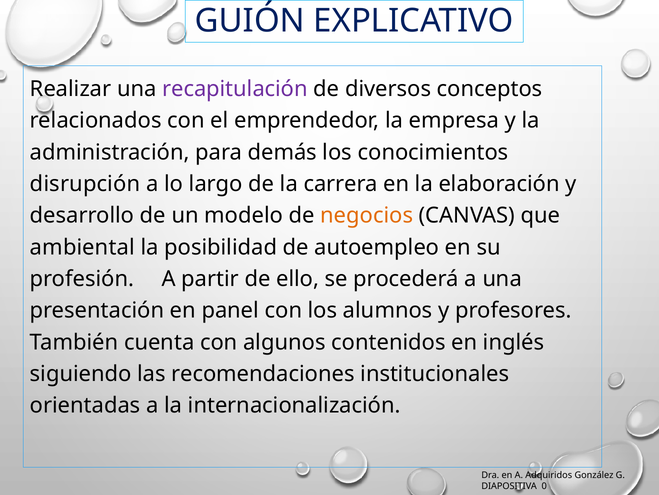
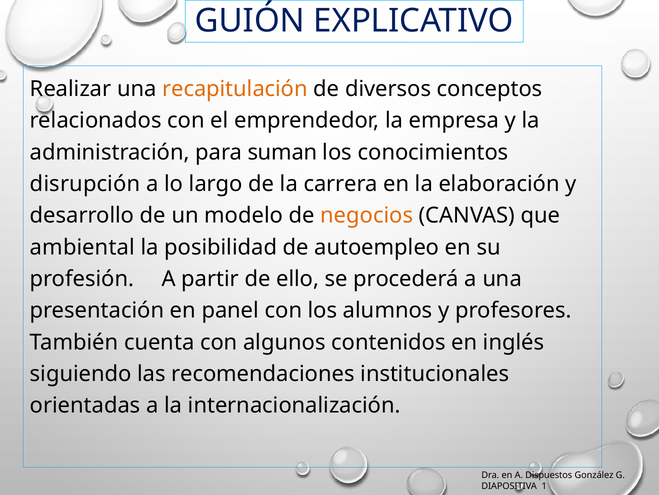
recapitulación colour: purple -> orange (235, 89)
demás: demás -> suman (282, 152)
Adquiridos: Adquiridos -> Dispuestos (549, 474)
0: 0 -> 1 (544, 485)
